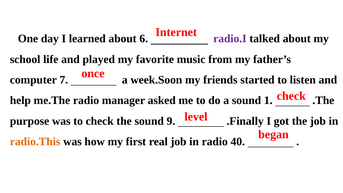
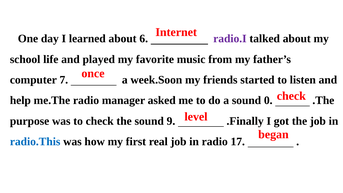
1: 1 -> 0 (268, 100)
radio.This colour: orange -> blue (35, 142)
40: 40 -> 17 (238, 142)
